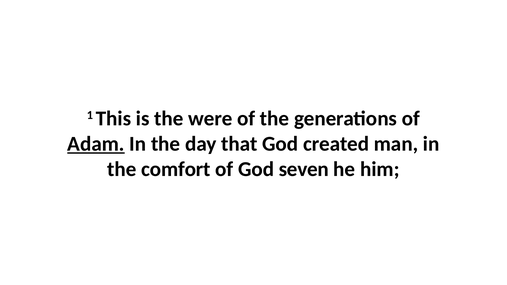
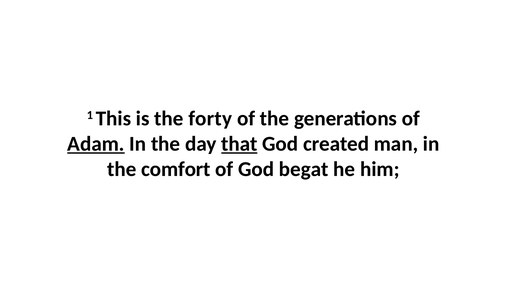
were: were -> forty (210, 119)
that underline: none -> present (239, 144)
seven: seven -> begat (304, 169)
